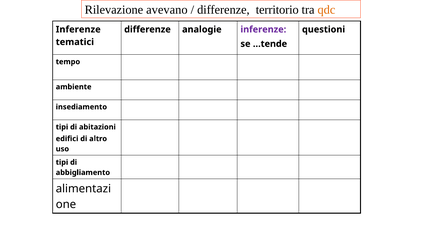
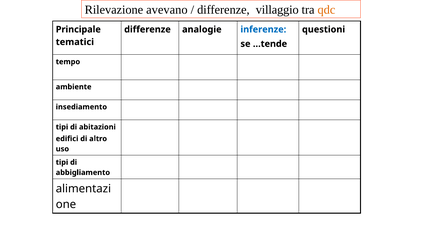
territorio: territorio -> villaggio (277, 10)
Inferenze: Inferenze -> Principale (78, 29)
inferenze colour: purple -> blue (263, 29)
